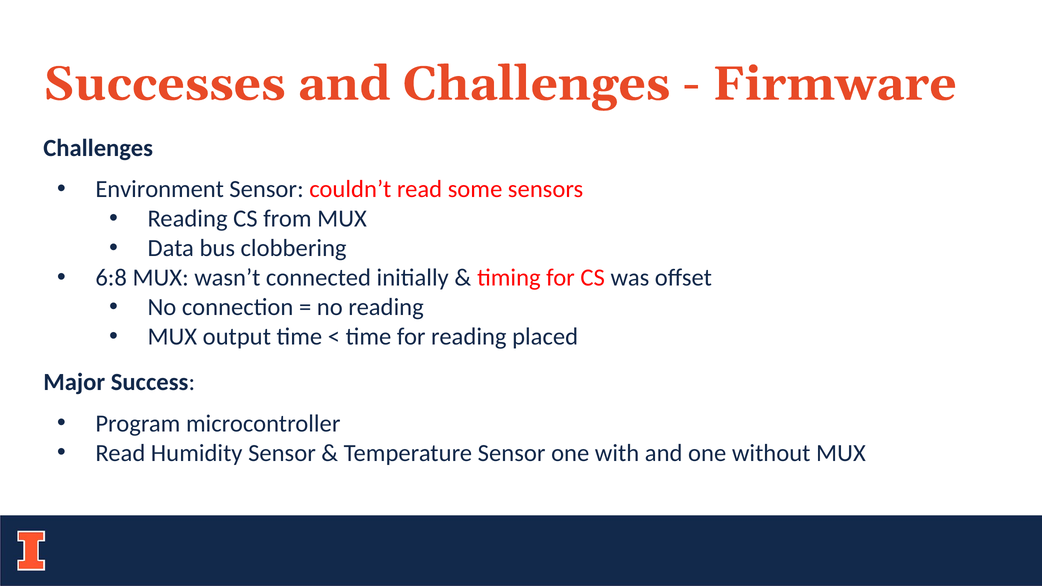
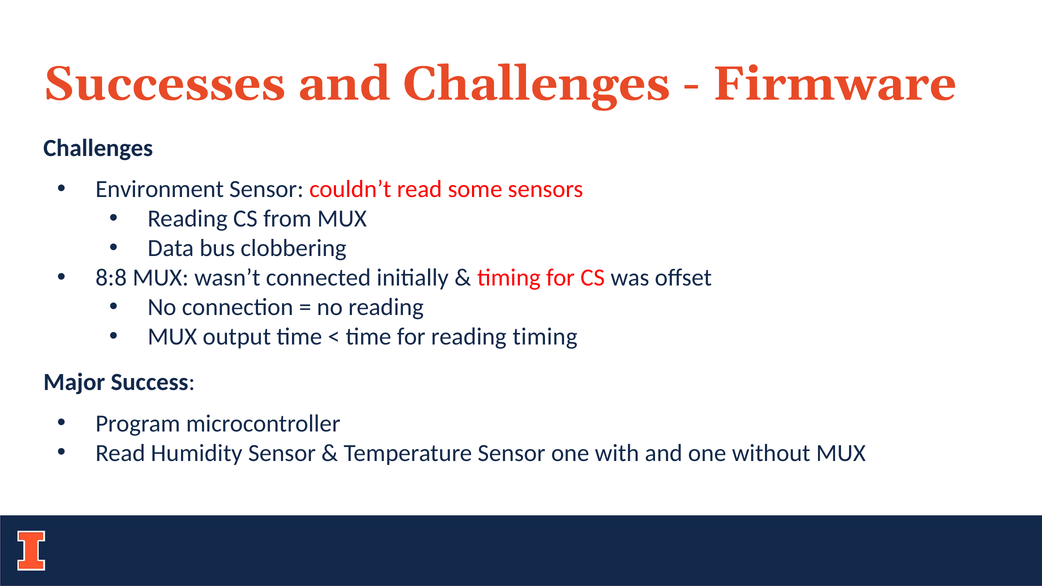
6:8: 6:8 -> 8:8 (111, 278)
reading placed: placed -> timing (545, 337)
